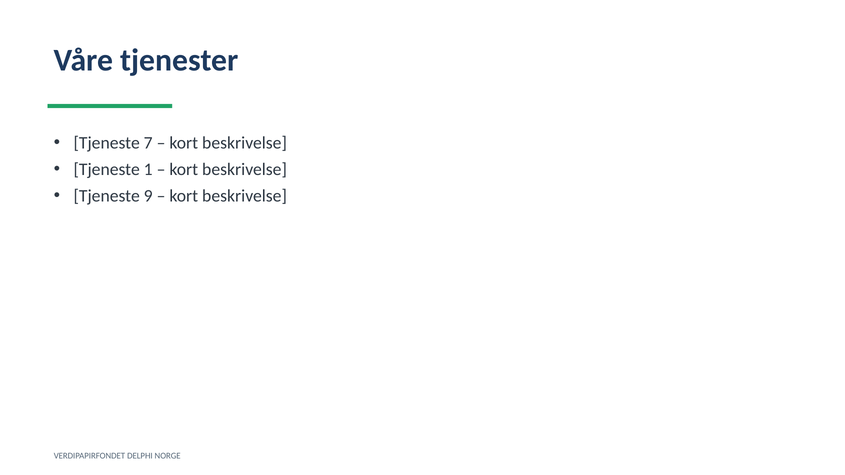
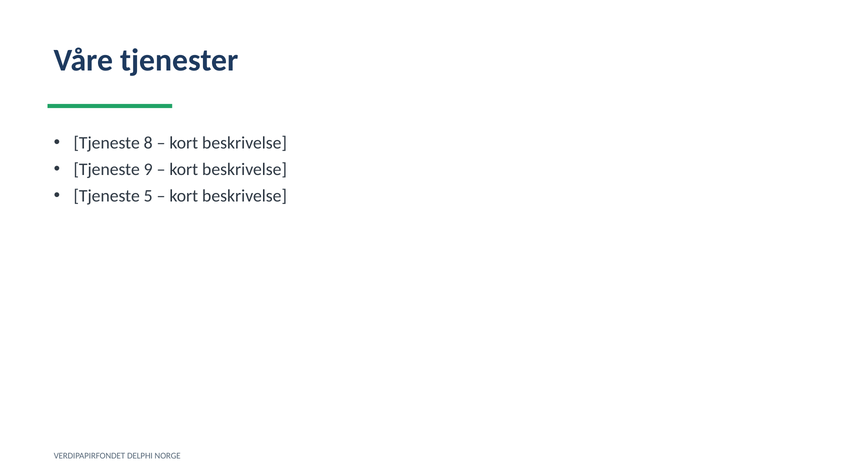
7: 7 -> 8 (148, 143)
1: 1 -> 9 (148, 170)
9: 9 -> 5 (148, 196)
